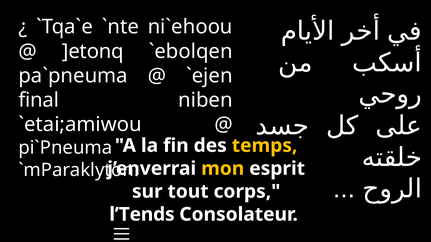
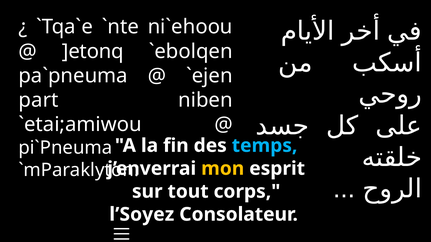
final: final -> part (39, 100)
temps colour: yellow -> light blue (265, 146)
l’Tends: l’Tends -> l’Soyez (142, 215)
